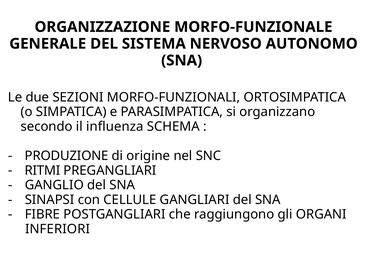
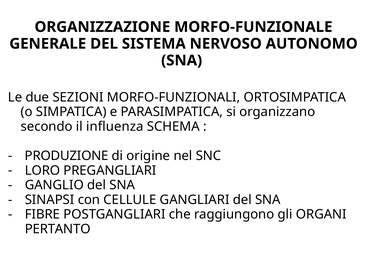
RITMI: RITMI -> LORO (42, 170)
INFERIORI: INFERIORI -> PERTANTO (58, 229)
